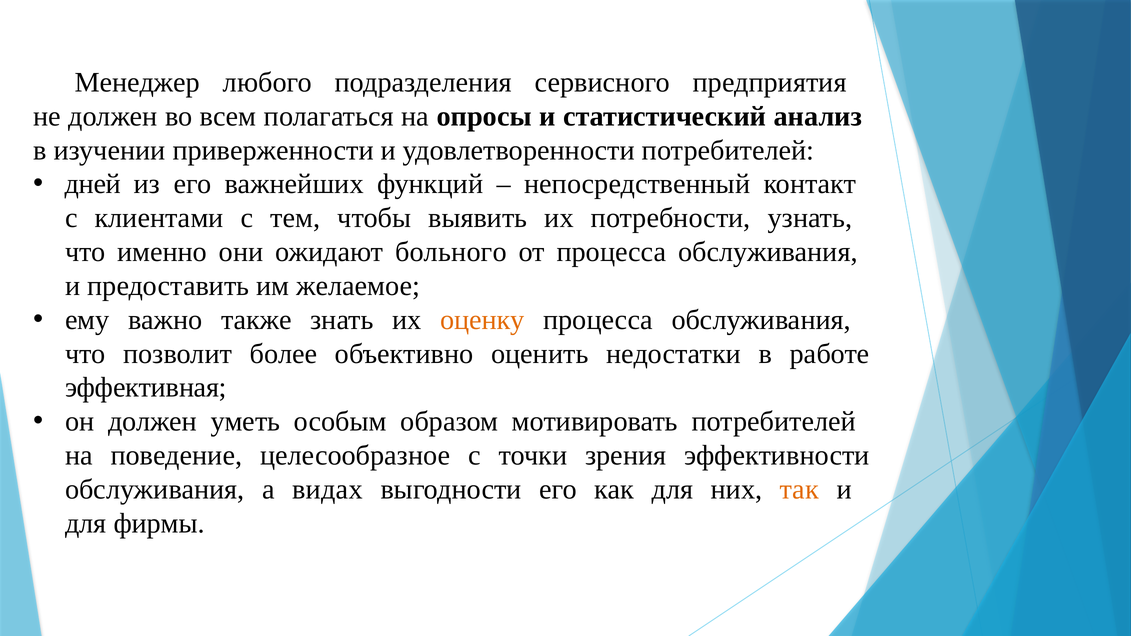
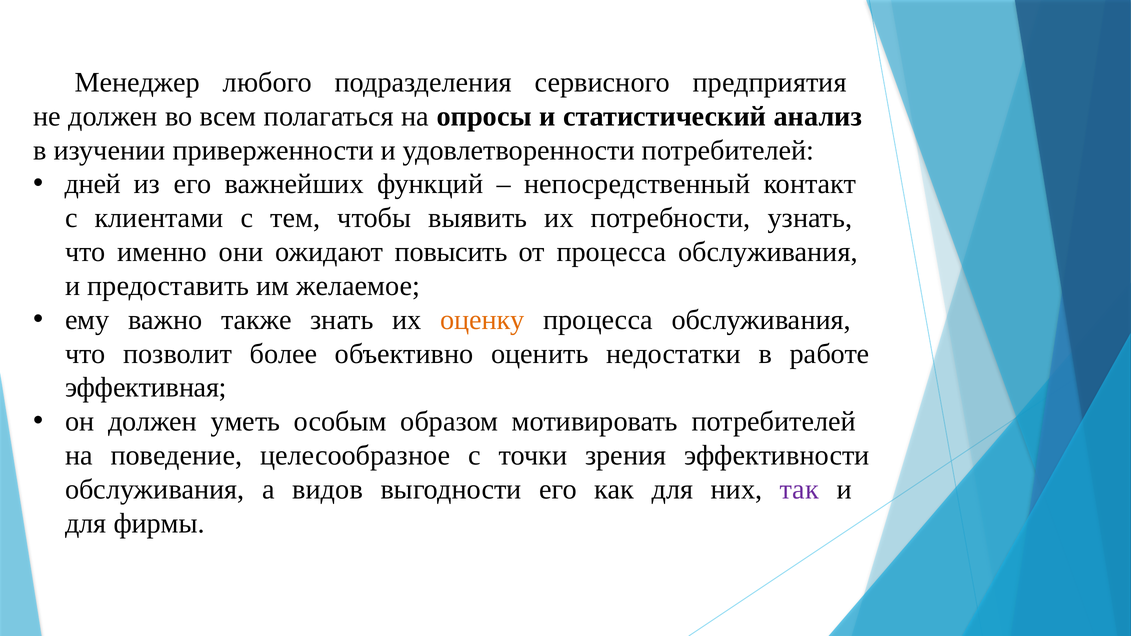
больного: больного -> повысить (451, 252)
видах: видах -> видов (328, 490)
так colour: orange -> purple (799, 490)
